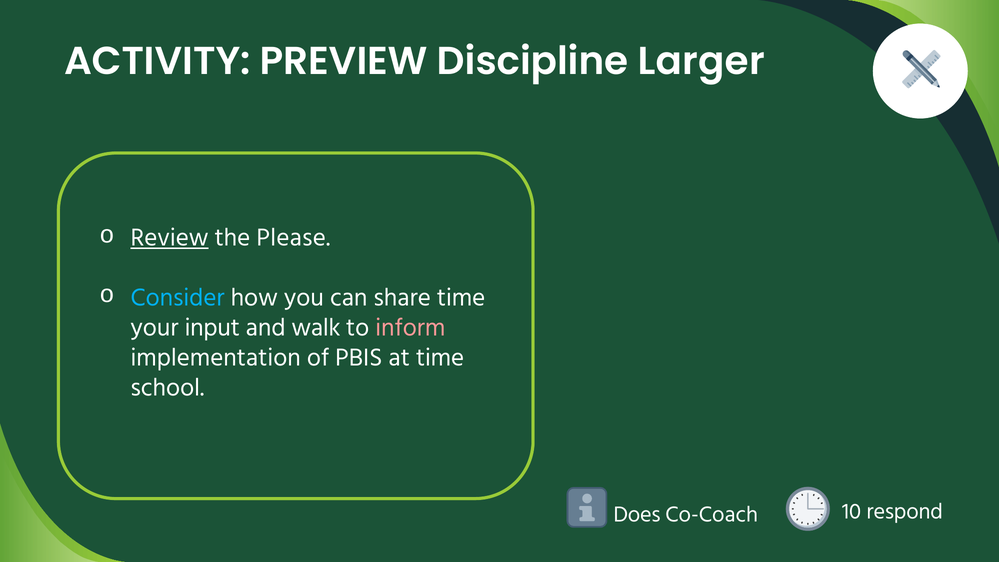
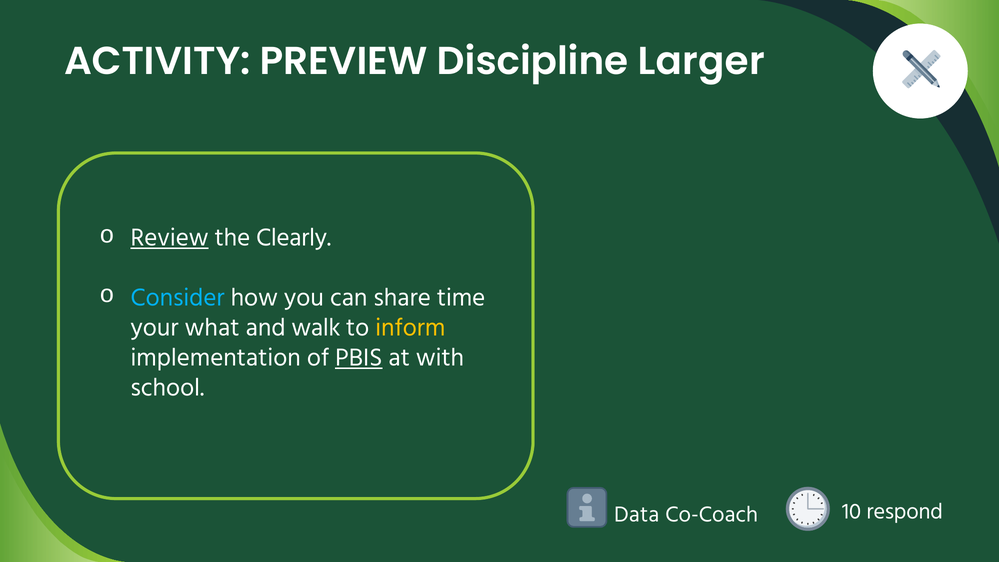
Please: Please -> Clearly (294, 238)
input: input -> what (212, 327)
inform colour: pink -> yellow (410, 327)
PBIS underline: none -> present (359, 357)
at time: time -> with (440, 357)
Does: Does -> Data (637, 514)
